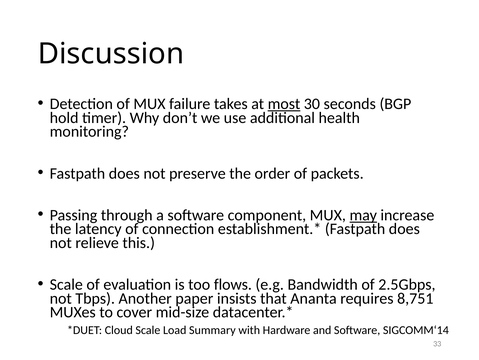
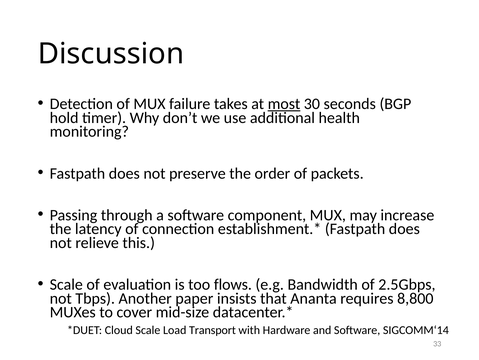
may underline: present -> none (363, 215)
8,751: 8,751 -> 8,800 (415, 298)
Summary: Summary -> Transport (212, 329)
